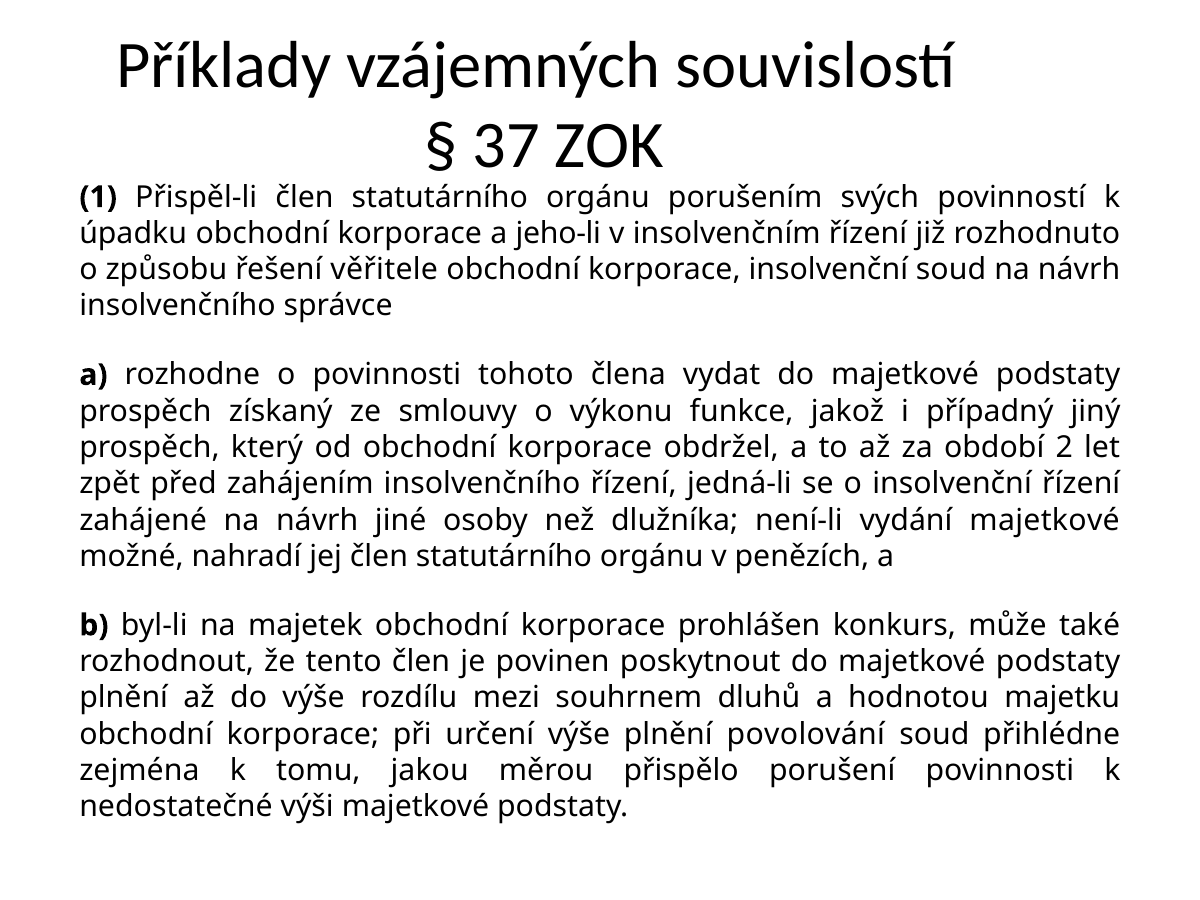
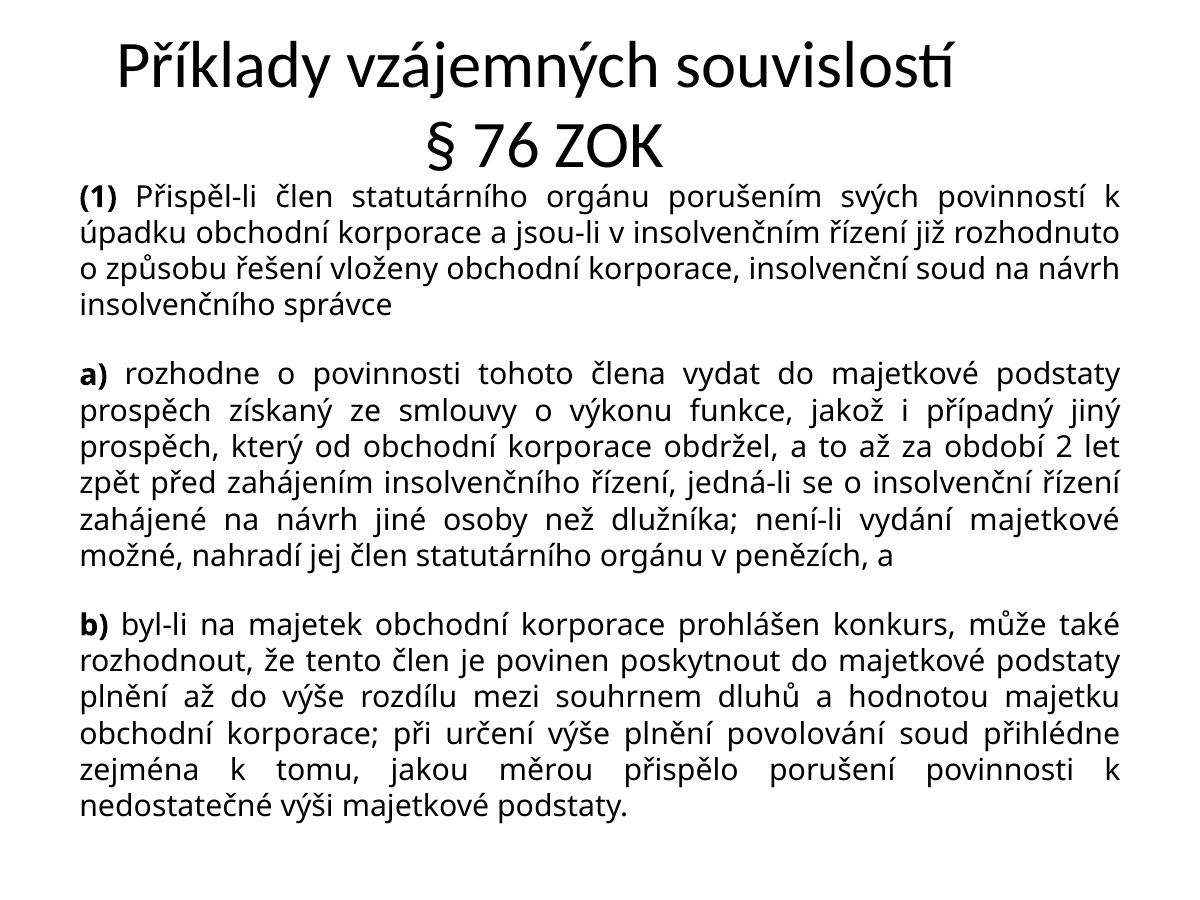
37: 37 -> 76 (506, 145)
jeho-li: jeho-li -> jsou-li (558, 233)
věřitele: věřitele -> vloženy (384, 270)
